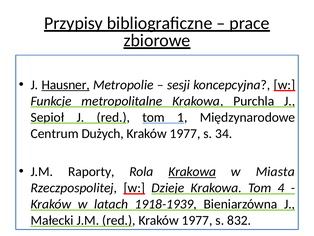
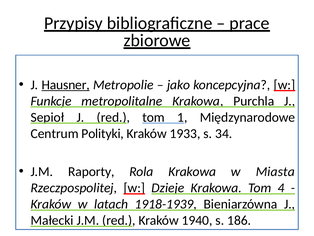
sesji: sesji -> jako (179, 85)
Dużych: Dużych -> Polityki (103, 133)
1977: 1977 -> 1933 (185, 133)
Krakowa underline: present -> none (192, 171)
red Kraków 1977: 1977 -> 1940 (197, 220)
832: 832 -> 186 (239, 220)
